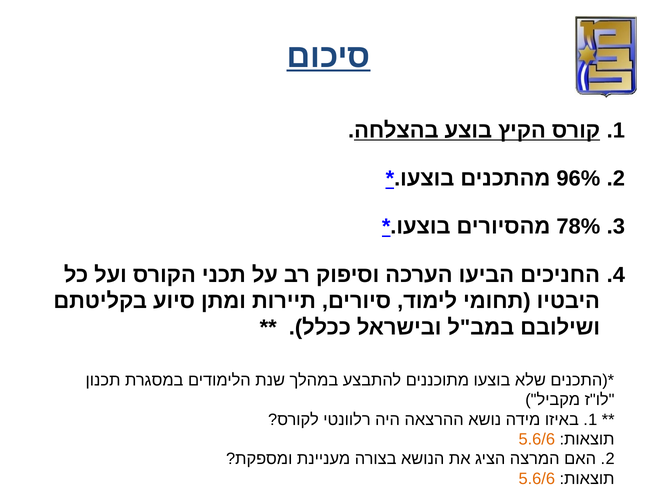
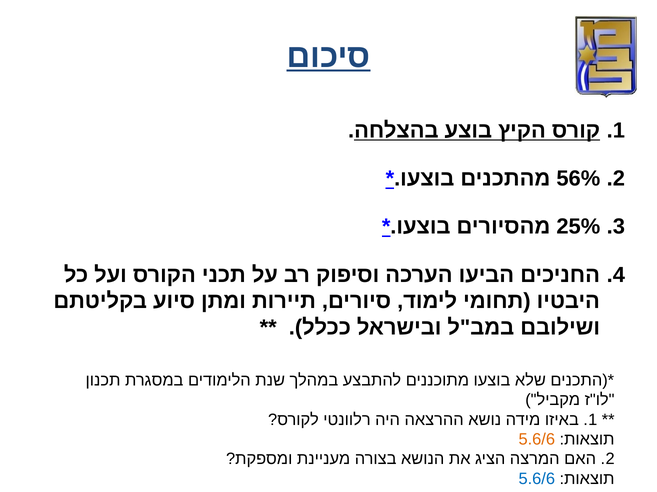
96%: 96% -> 56% (578, 179)
78%: 78% -> 25% (578, 227)
5.6/6 colour: orange -> blue (537, 479)
